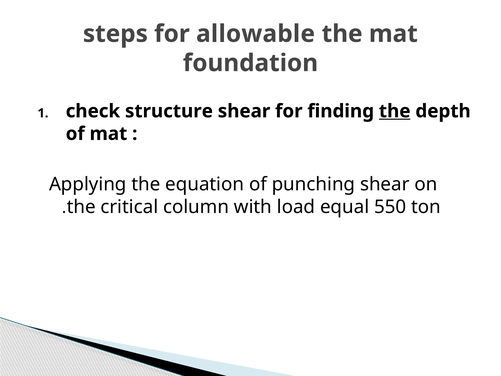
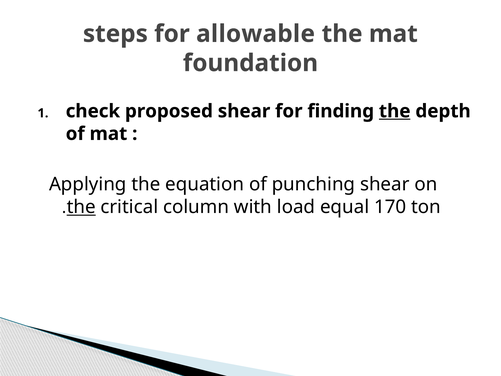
structure: structure -> proposed (169, 111)
the underline: none -> present (81, 207)
550: 550 -> 170 (390, 207)
